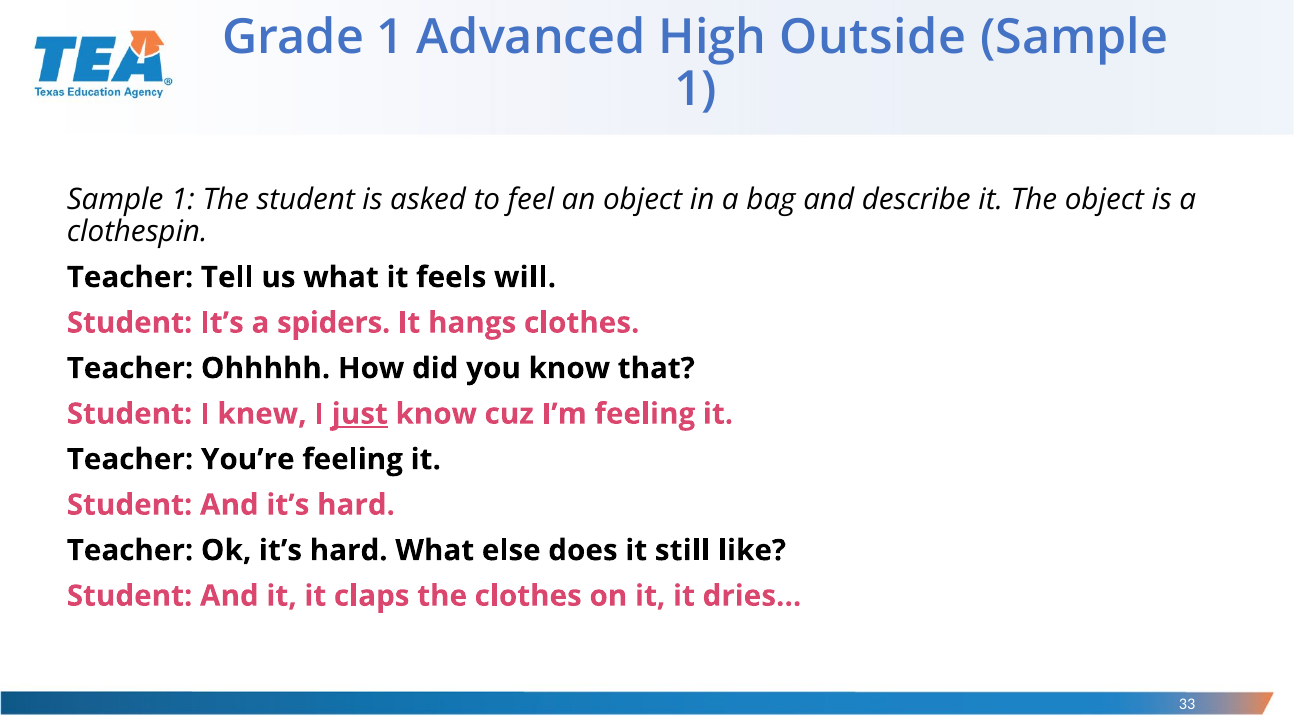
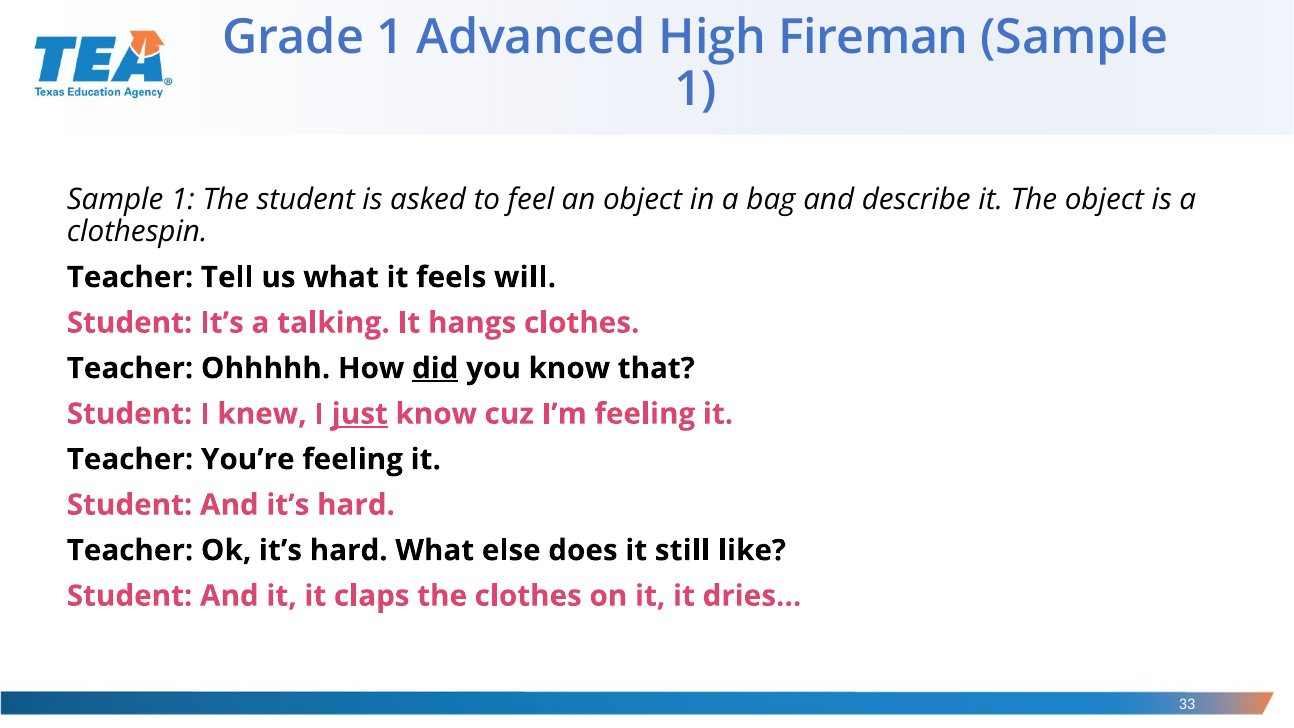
Outside: Outside -> Fireman (873, 37)
spiders: spiders -> talking (333, 323)
did underline: none -> present (435, 368)
